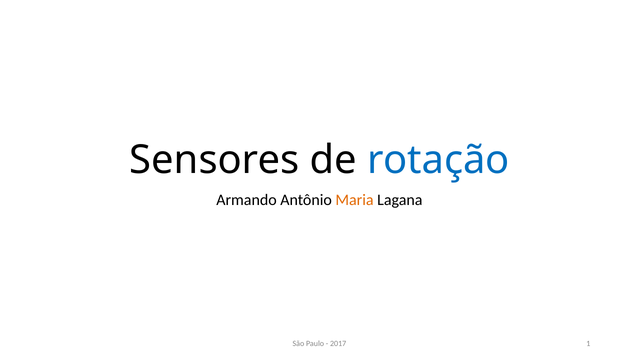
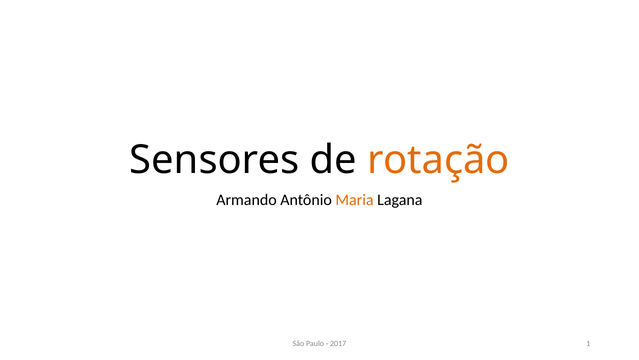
rotação colour: blue -> orange (438, 160)
